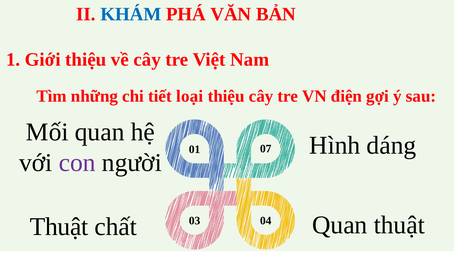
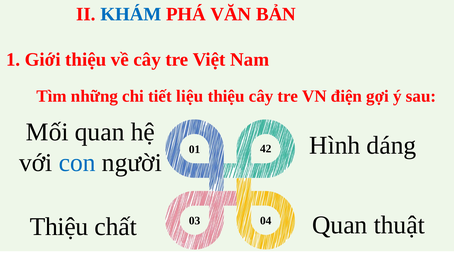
loại: loại -> liệu (190, 96)
07: 07 -> 42 (266, 148)
con colour: purple -> blue (77, 162)
Thuật: Thuật -> Thiệu (59, 226)
